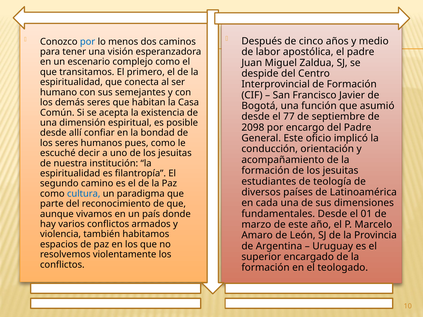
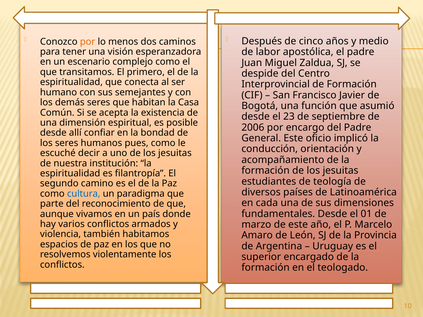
por colour: blue -> orange (88, 42)
77: 77 -> 23 (289, 117)
2098: 2098 -> 2006 (253, 128)
